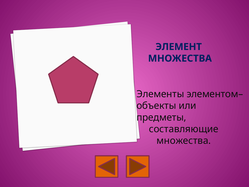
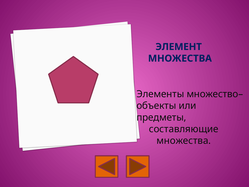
элементом–: элементом– -> множество– (215, 94)
